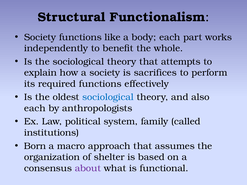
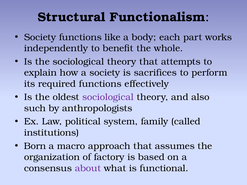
sociological colour: blue -> purple (108, 97)
each: each -> such (35, 108)
shelter: shelter -> factory (109, 157)
